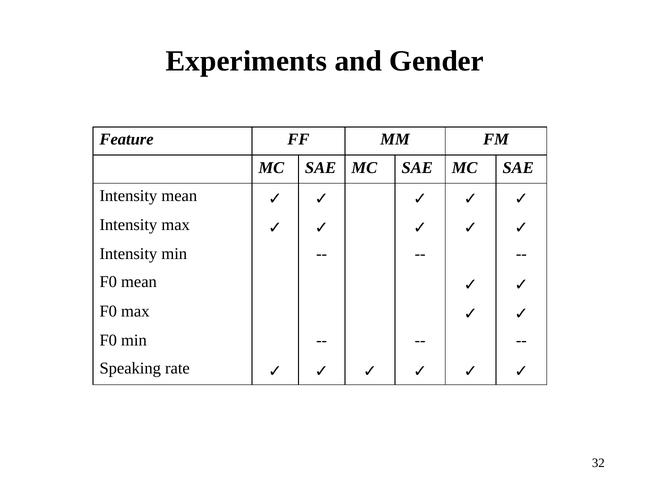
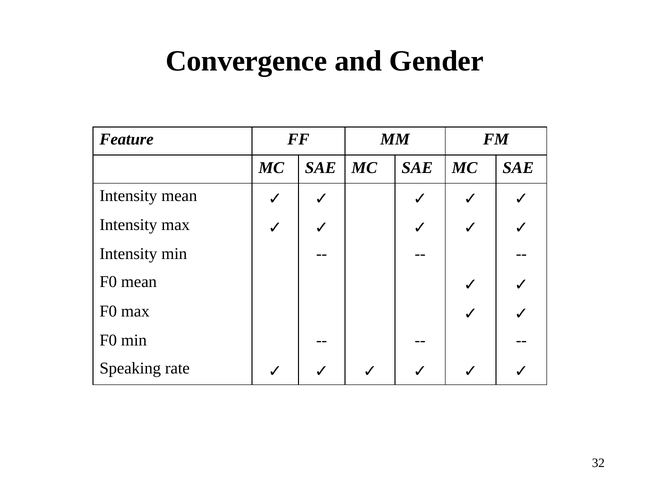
Experiments: Experiments -> Convergence (247, 61)
